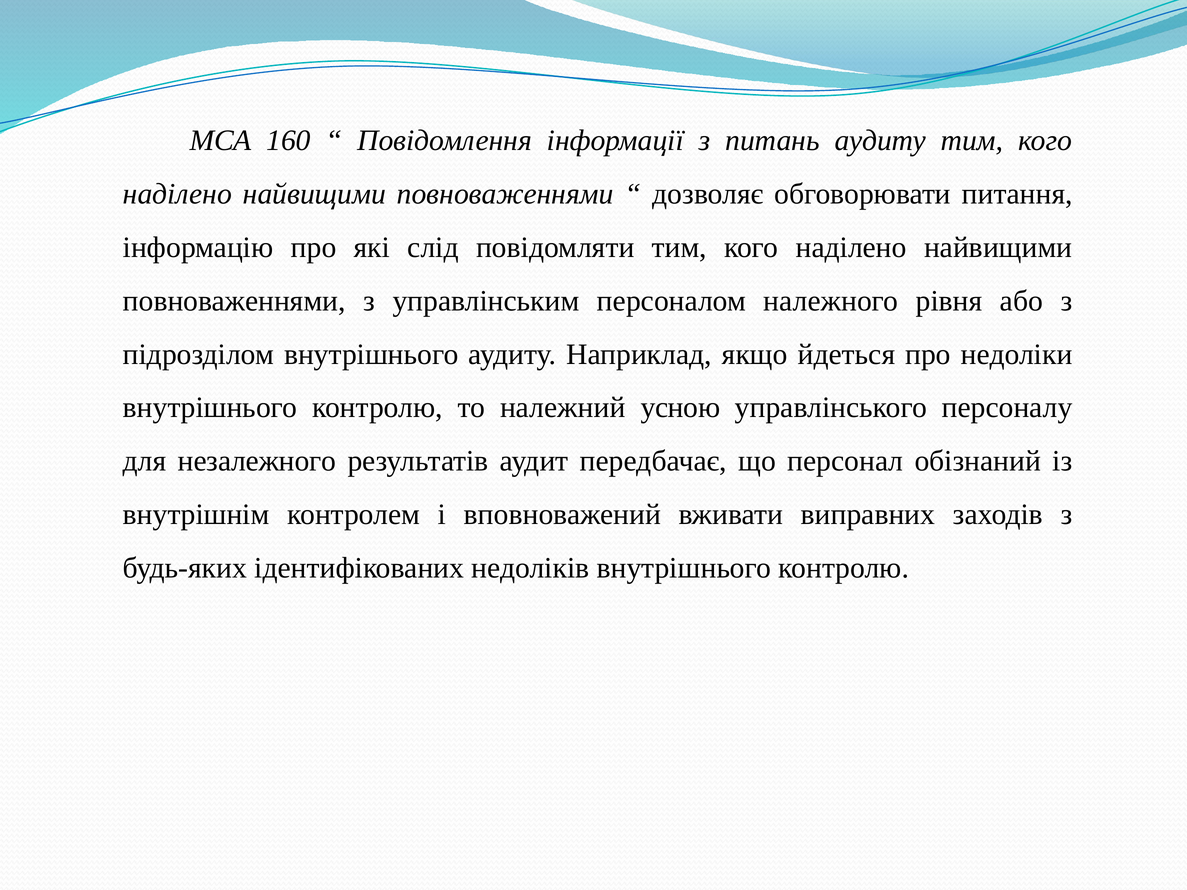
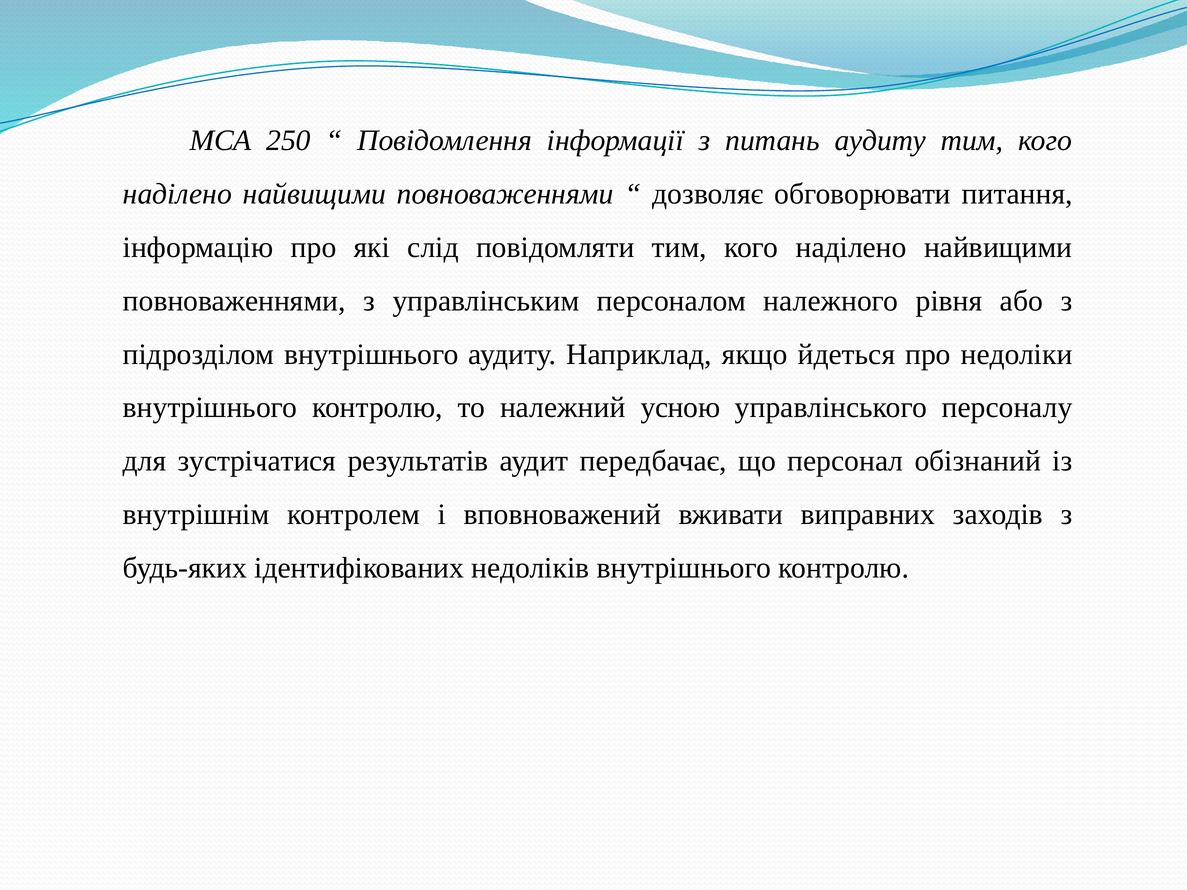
160: 160 -> 250 (289, 141)
незалежного: незалежного -> зустрічатися (257, 461)
